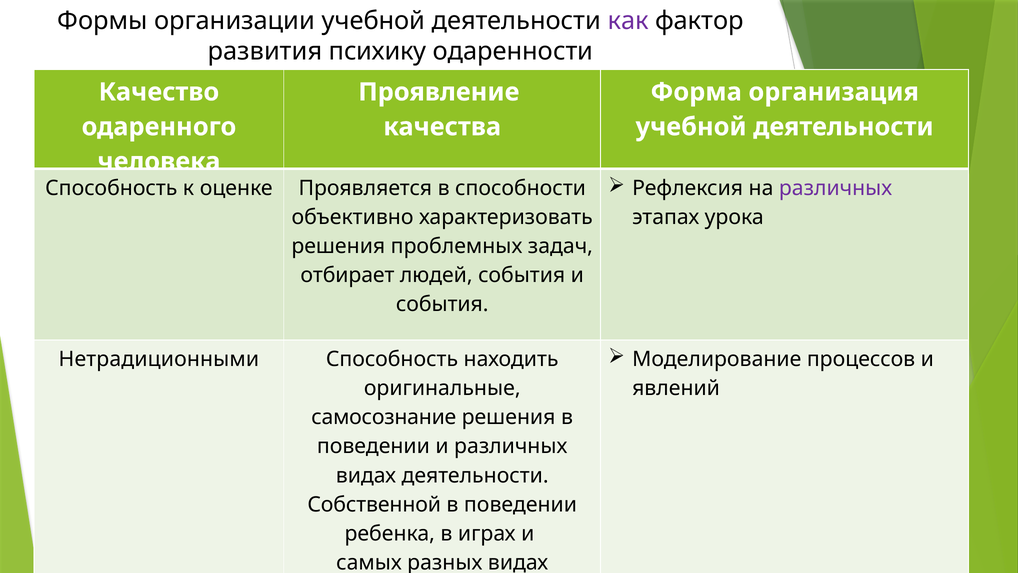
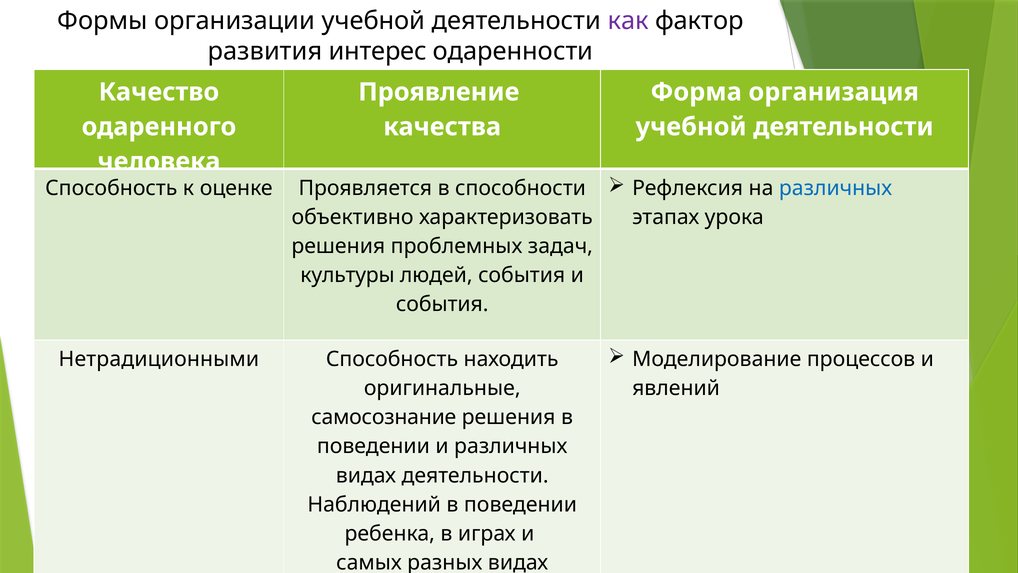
психику: психику -> интерес (378, 51)
различных colour: purple -> blue (836, 188)
отбирает: отбирает -> культуры (348, 275)
Собственной: Собственной -> Наблюдений (374, 504)
